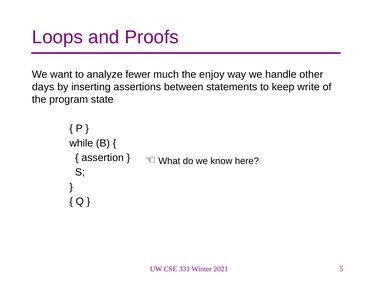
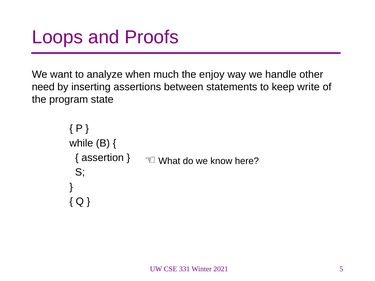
fewer: fewer -> when (138, 74)
days: days -> need (43, 87)
